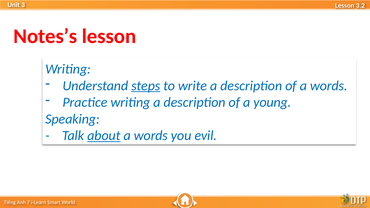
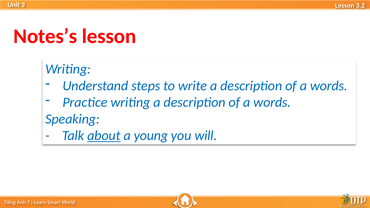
steps underline: present -> none (146, 86)
young: young -> words (272, 102)
words: words -> young (151, 136)
evil: evil -> will (206, 136)
